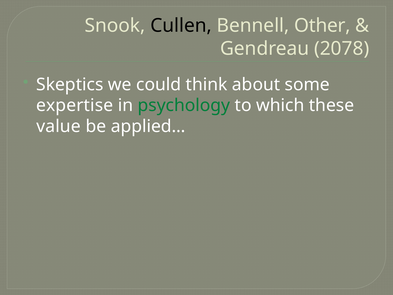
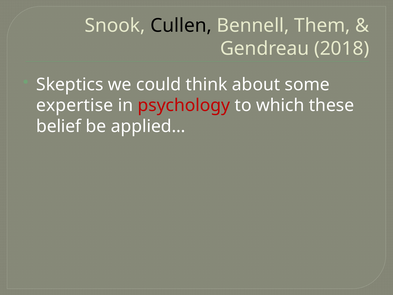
Other: Other -> Them (322, 26)
2078: 2078 -> 2018 (342, 49)
psychology colour: green -> red (184, 105)
value: value -> belief (59, 126)
